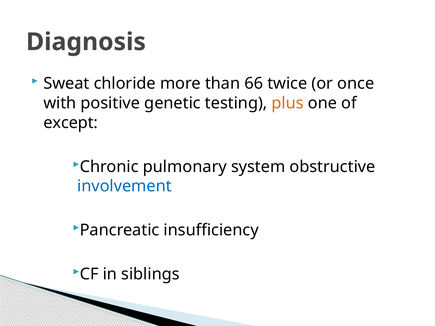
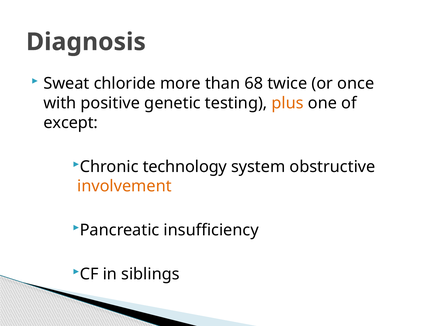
66: 66 -> 68 (254, 84)
pulmonary: pulmonary -> technology (185, 167)
involvement colour: blue -> orange (124, 186)
